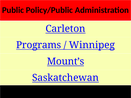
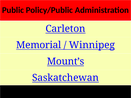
Programs: Programs -> Memorial (39, 45)
